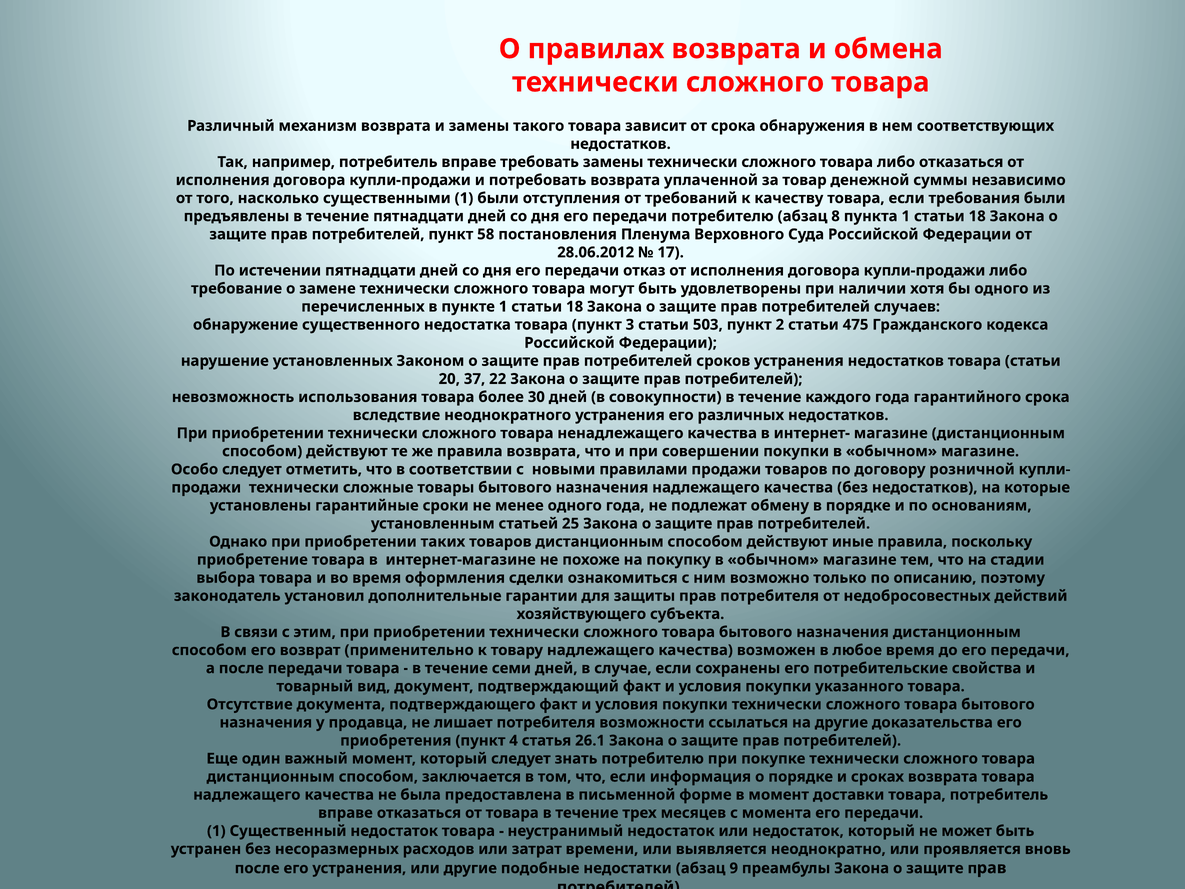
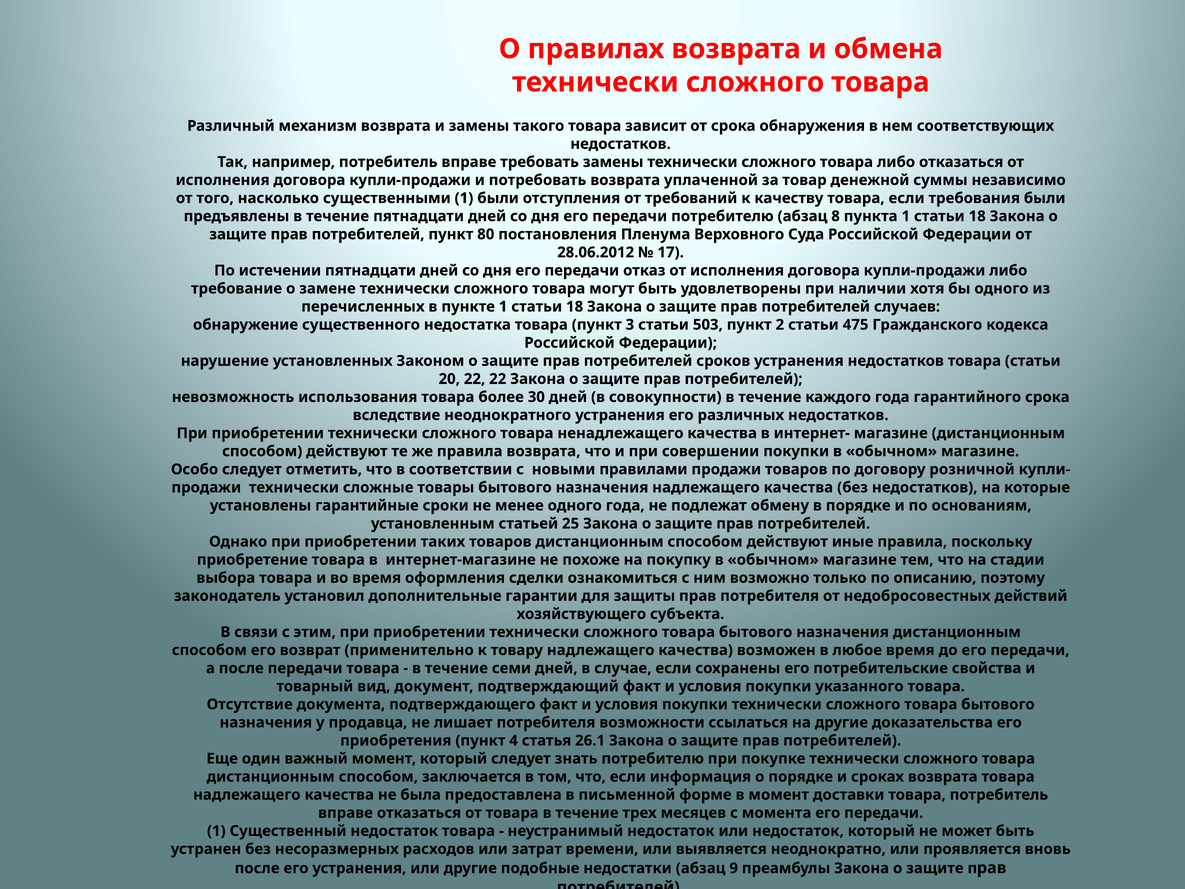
58: 58 -> 80 (486, 234)
20 37: 37 -> 22 (475, 379)
